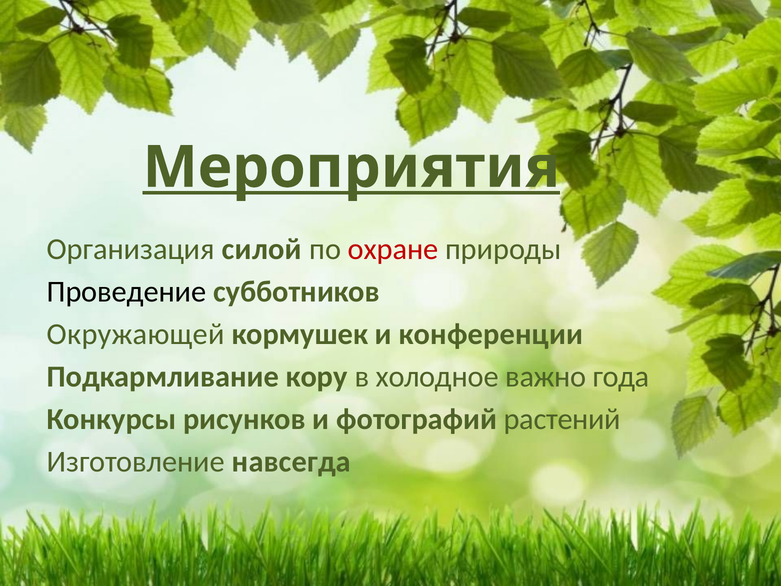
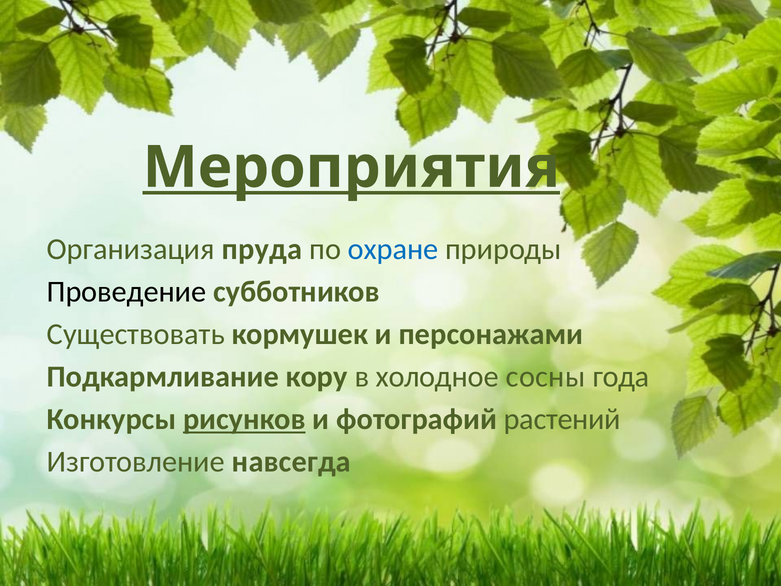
силой: силой -> пруда (262, 249)
охране colour: red -> blue (393, 249)
Окружающей: Окружающей -> Существовать (136, 334)
конференции: конференции -> персонажами (491, 334)
важно: важно -> сосны (546, 377)
рисунков underline: none -> present (244, 419)
